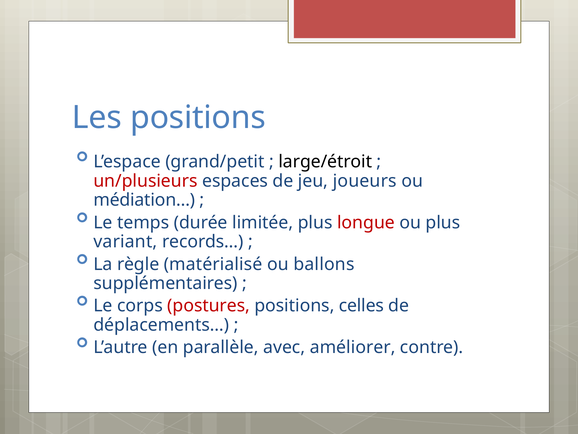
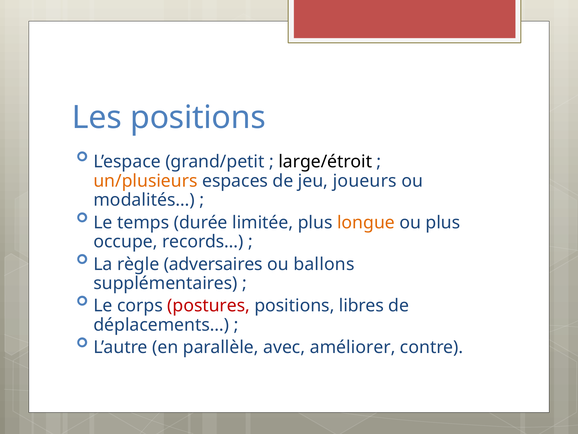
un/plusieurs colour: red -> orange (145, 181)
médiation…: médiation… -> modalités… (144, 200)
longue colour: red -> orange (366, 222)
variant: variant -> occupe (126, 241)
matérialisé: matérialisé -> adversaires (213, 264)
celles: celles -> libres (361, 305)
